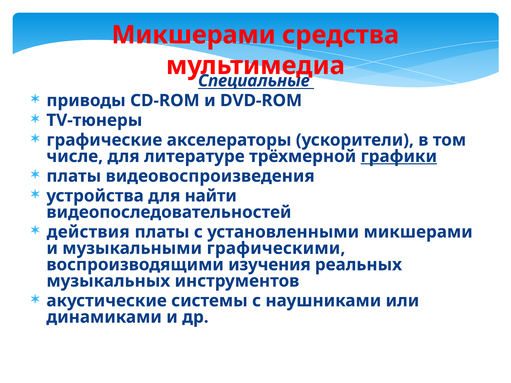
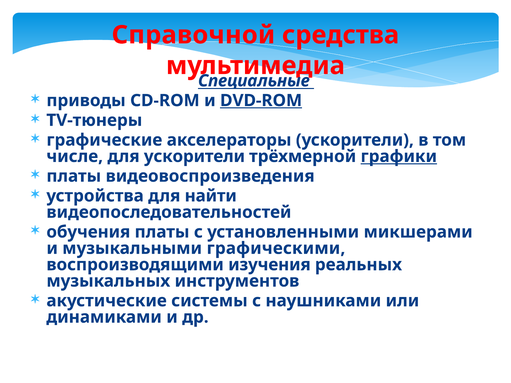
Микшерами: Микшерами -> Справочной (193, 35)
DVD-ROM underline: none -> present (261, 101)
для литературе: литературе -> ускорители (194, 156)
действия: действия -> обучения (88, 232)
